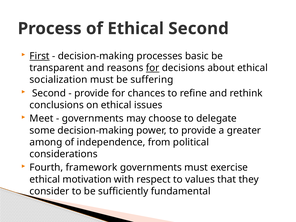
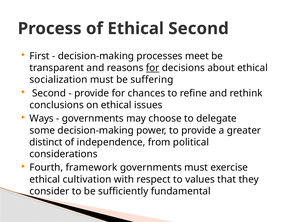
First underline: present -> none (40, 56)
basic: basic -> meet (197, 56)
Meet: Meet -> Ways (42, 119)
among: among -> distinct (46, 142)
motivation: motivation -> cultivation (87, 179)
